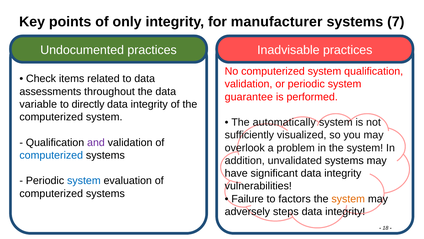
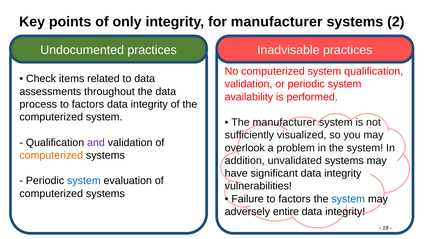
7: 7 -> 2 (396, 22)
guarantee: guarantee -> availability (249, 97)
variable: variable -> process (38, 104)
directly: directly -> factors (88, 104)
The automatically: automatically -> manufacturer (284, 122)
computerized colour: blue -> orange (51, 155)
system colour: orange -> blue (348, 198)
steps: steps -> entire (286, 211)
